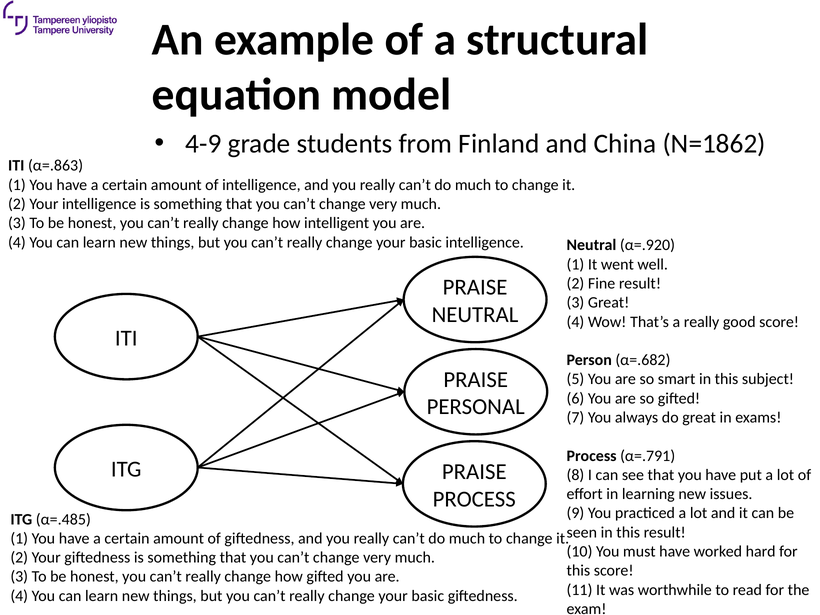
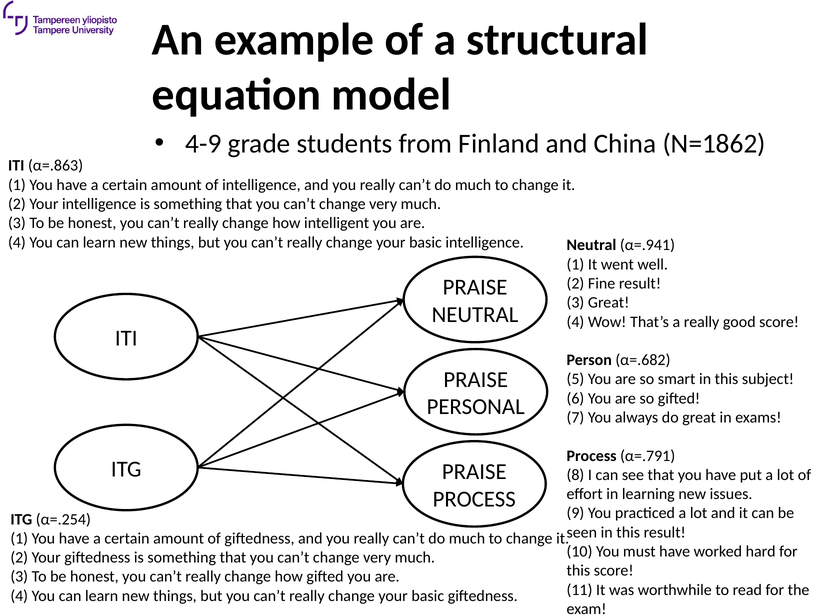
α=.920: α=.920 -> α=.941 (647, 245)
α=.485: α=.485 -> α=.254 (63, 519)
